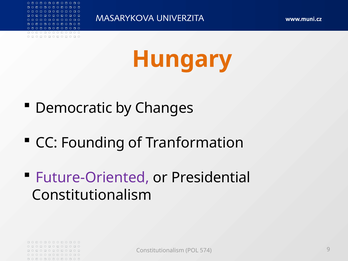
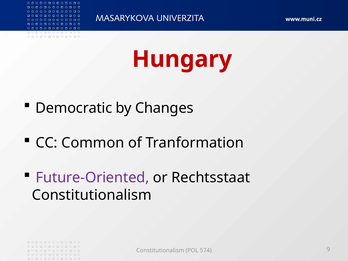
Hungary colour: orange -> red (182, 59)
Founding: Founding -> Common (93, 143)
Presidential: Presidential -> Rechtsstaat (211, 178)
